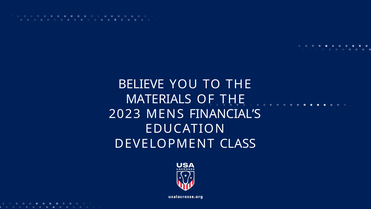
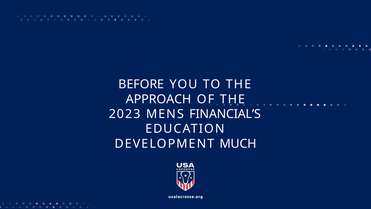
BELIEVE: BELIEVE -> BEFORE (141, 84)
MATERIALS: MATERIALS -> APPROACH (159, 99)
CLASS: CLASS -> MUCH (238, 144)
